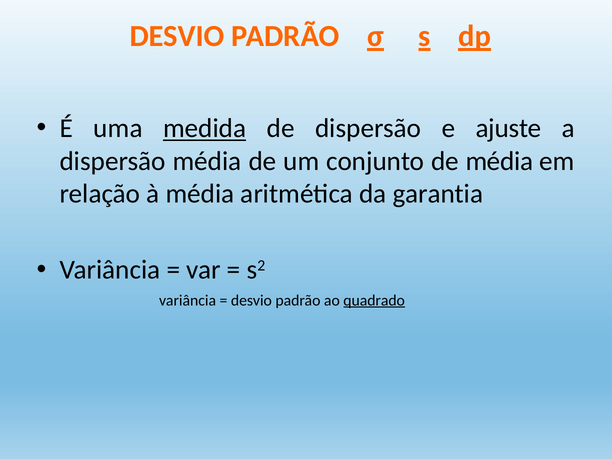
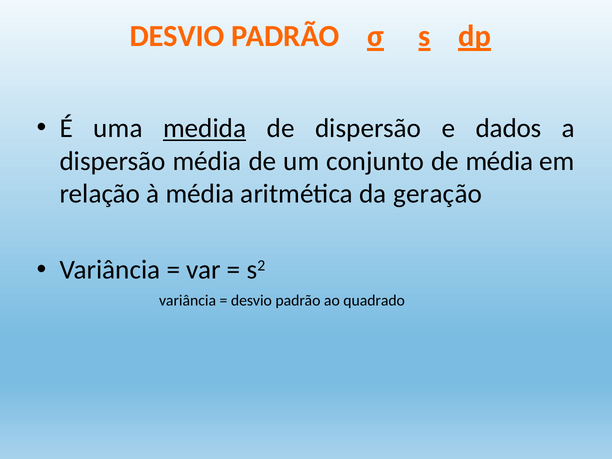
ajuste: ajuste -> dados (509, 128)
garantia: garantia -> geração (438, 194)
quadrado underline: present -> none (374, 300)
